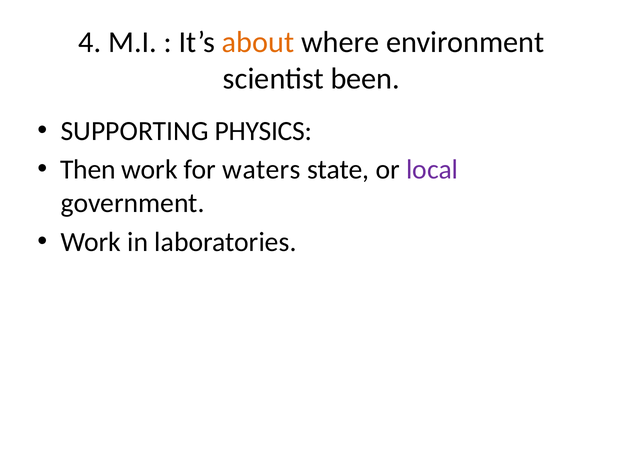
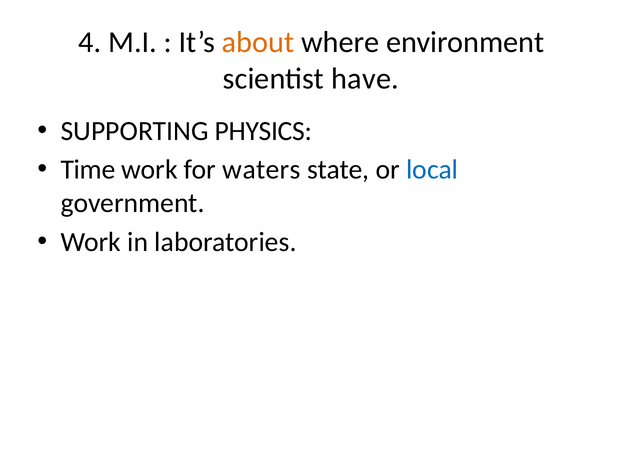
been: been -> have (365, 78)
Then: Then -> Time (88, 169)
local colour: purple -> blue (432, 169)
